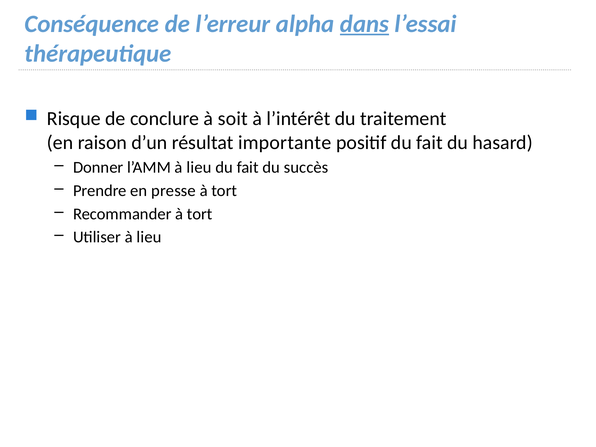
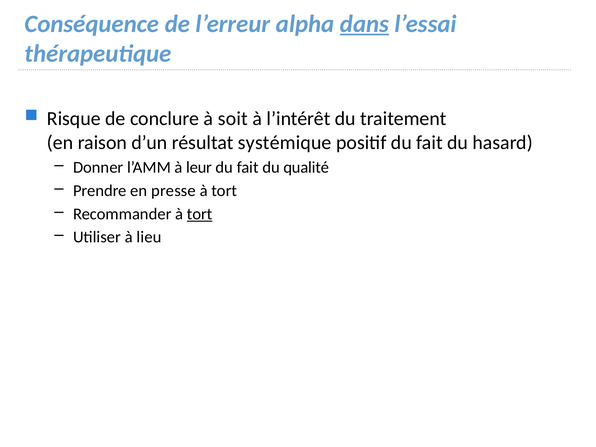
importante: importante -> systémique (285, 143)
l’AMM à lieu: lieu -> leur (199, 168)
succès: succès -> qualité (306, 168)
tort underline: none -> present (200, 214)
